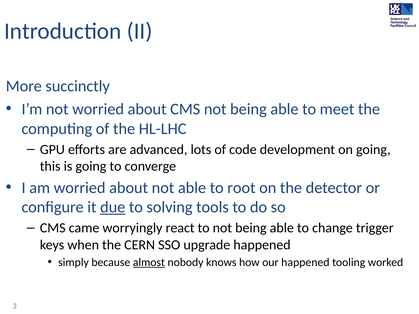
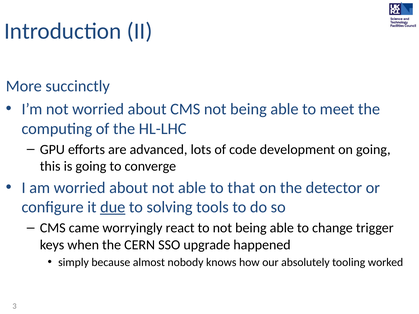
root: root -> that (241, 188)
almost underline: present -> none (149, 263)
our happened: happened -> absolutely (305, 263)
